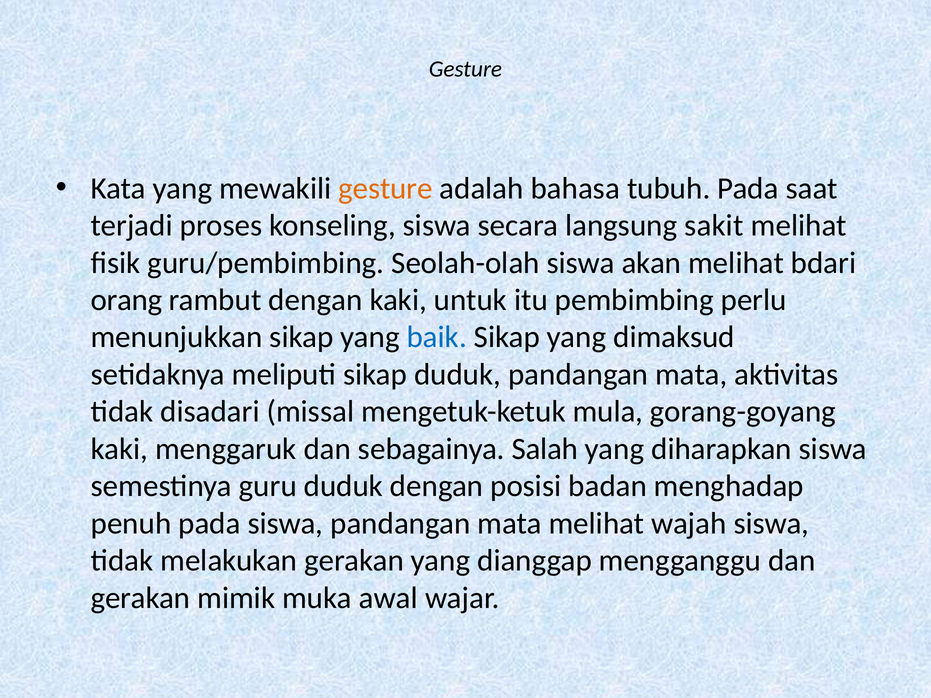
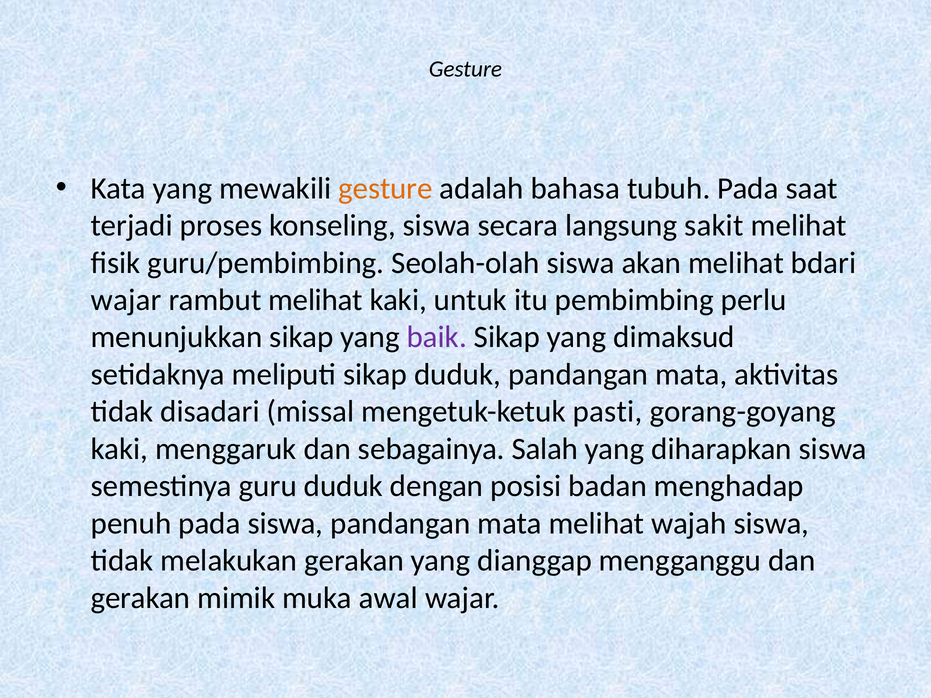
orang: orang -> wajar (126, 300)
rambut dengan: dengan -> melihat (316, 300)
baik colour: blue -> purple (437, 337)
mula: mula -> pasti (608, 412)
